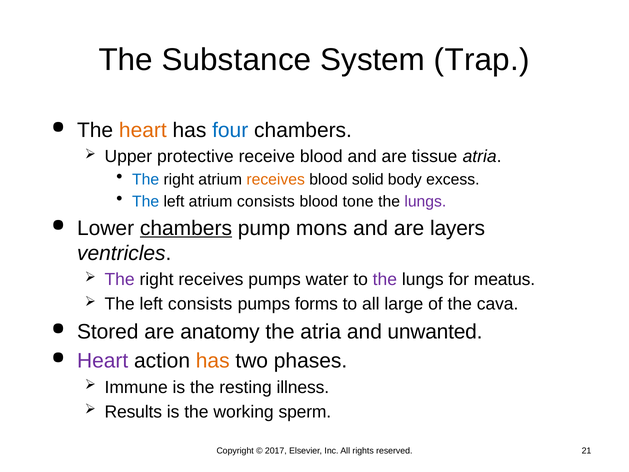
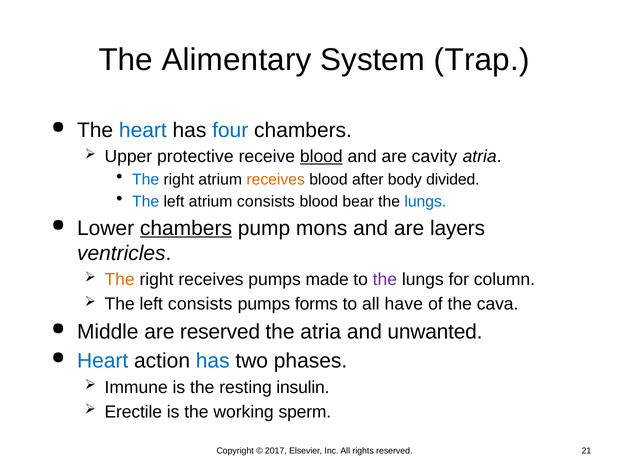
Substance: Substance -> Alimentary (236, 60)
heart colour: orange -> blue (143, 130)
blood underline: none -> present (321, 156)
tissue: tissue -> cavity (434, 156)
solid: solid -> after (368, 179)
excess: excess -> divided (453, 179)
tone: tone -> bear (358, 201)
lungs colour: purple -> blue (425, 201)
The colour: purple -> orange (120, 279)
water: water -> made (327, 279)
meatus: meatus -> column (504, 279)
large: large -> have (404, 304)
Stored: Stored -> Middle (108, 331)
are anatomy: anatomy -> reserved (220, 331)
Heart colour: purple -> blue (103, 361)
has colour: orange -> blue (213, 361)
illness: illness -> insulin (303, 387)
Results: Results -> Erectile (133, 412)
